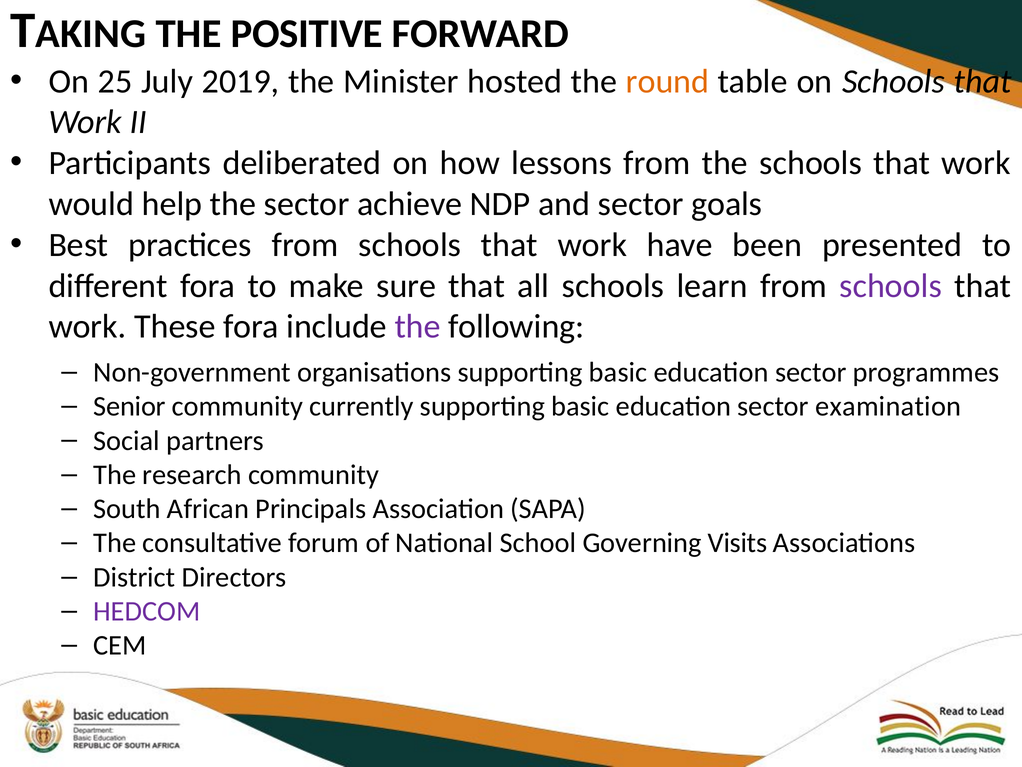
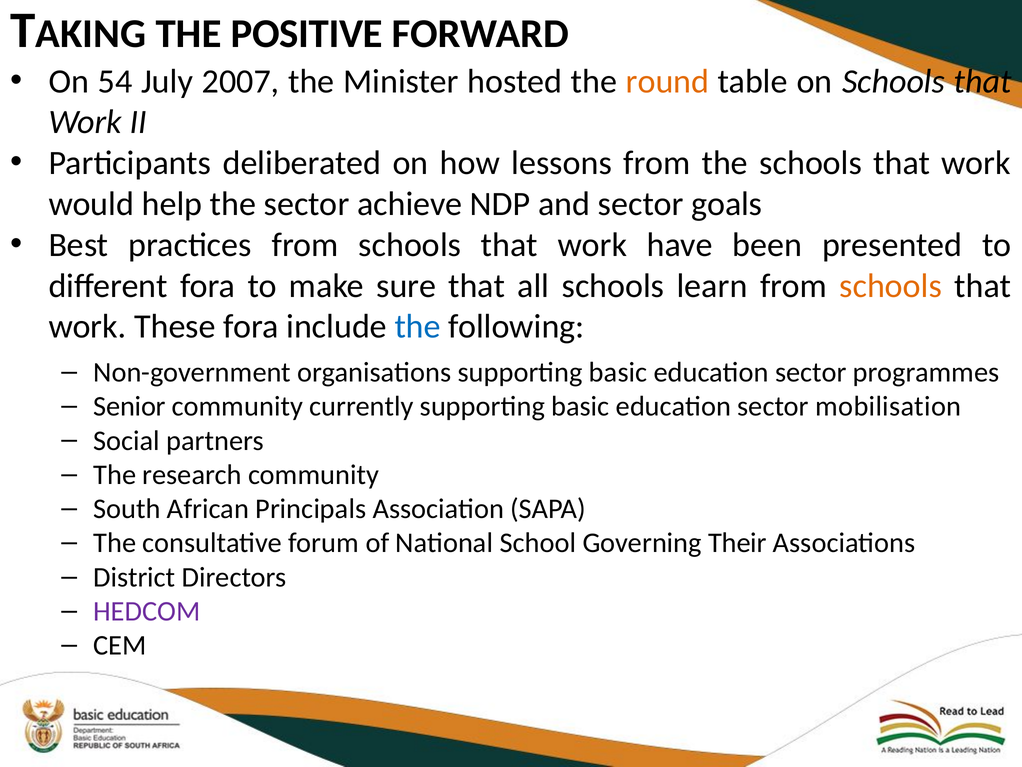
25: 25 -> 54 (115, 81)
2019: 2019 -> 2007 (241, 81)
schools colour: purple -> orange (891, 286)
the colour: purple -> blue (418, 326)
examination: examination -> mobilisation (888, 406)
Visits: Visits -> Their (737, 543)
